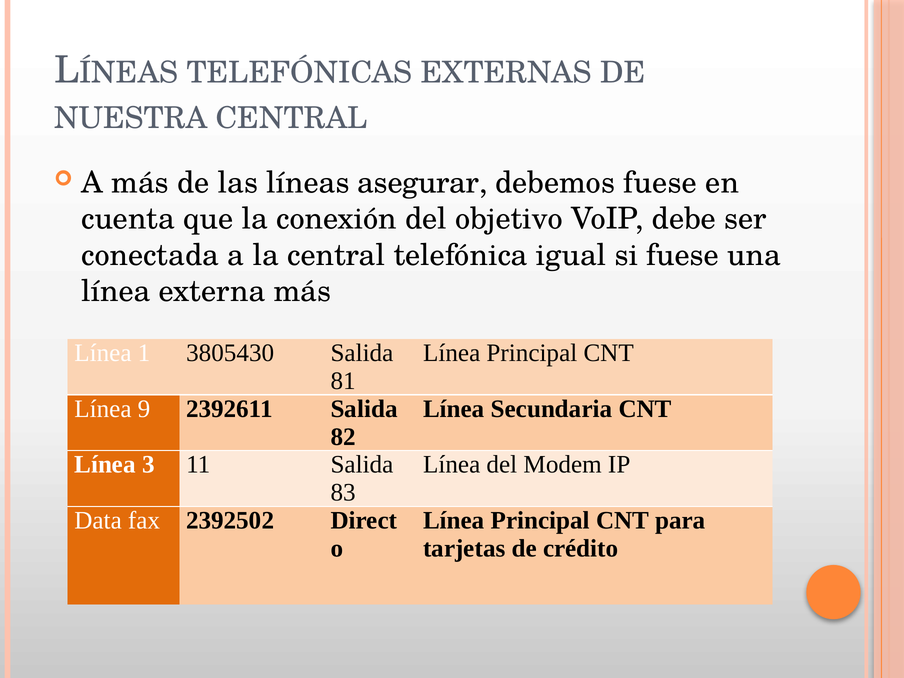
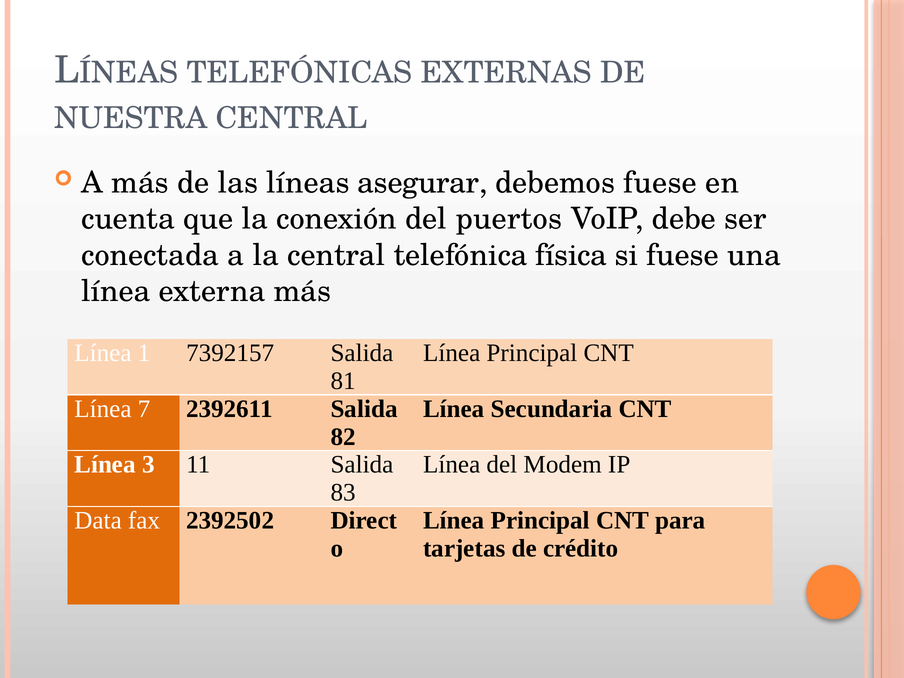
objetivo: objetivo -> puertos (509, 219)
igual: igual -> física (571, 255)
3805430: 3805430 -> 7392157 (230, 353)
9: 9 -> 7 (144, 409)
